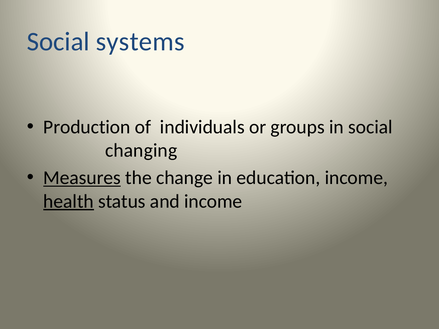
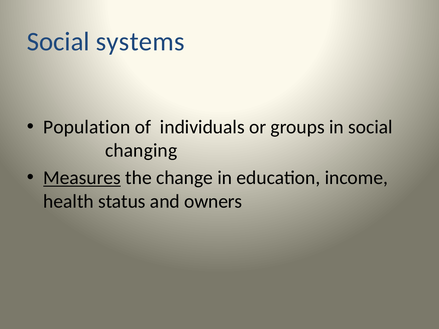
Production: Production -> Population (87, 127)
health underline: present -> none (69, 201)
and income: income -> owners (213, 201)
